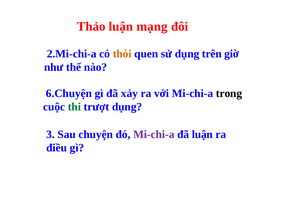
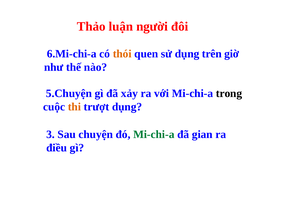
mạng: mạng -> người (152, 27)
2.Mi-chi-a: 2.Mi-chi-a -> 6.Mi-chi-a (72, 54)
6.Chuyện: 6.Chuyện -> 5.Chuyện (69, 94)
thi colour: green -> orange (74, 107)
Mi-chi-a colour: purple -> green (154, 135)
đã luận: luận -> gian (202, 135)
